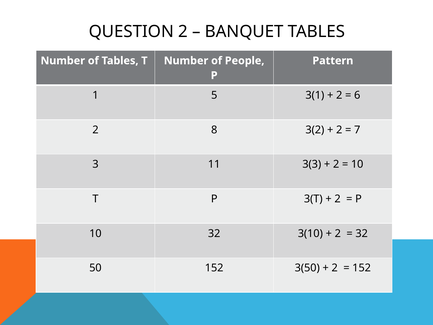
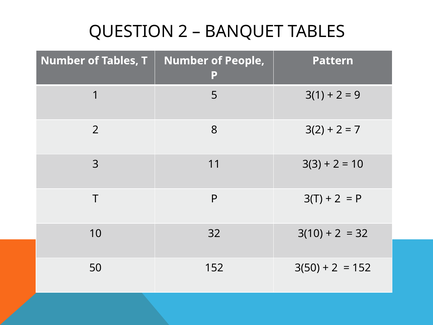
6: 6 -> 9 (357, 95)
